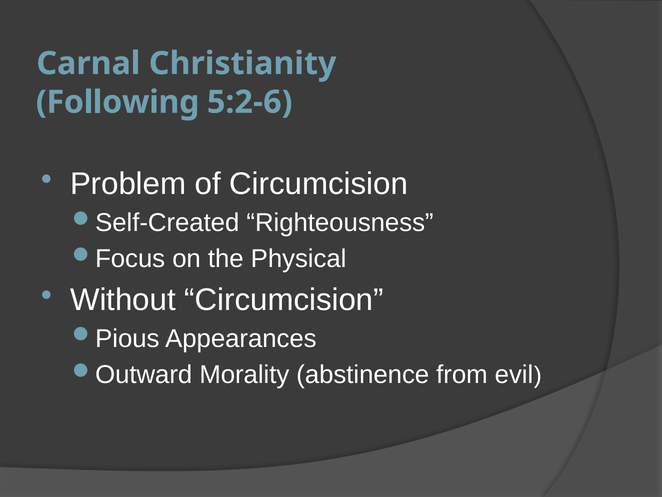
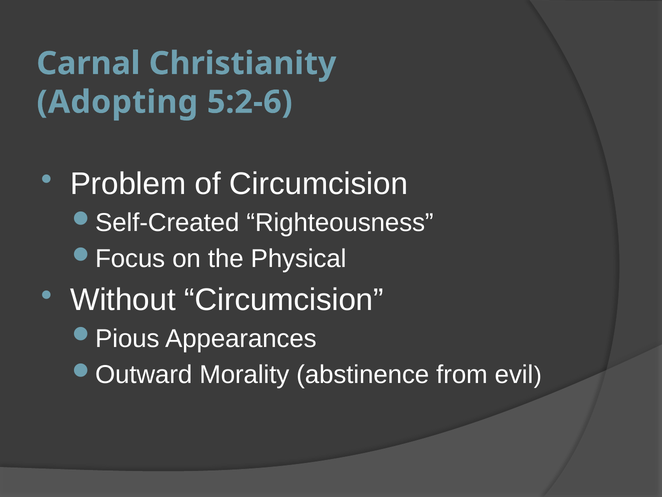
Following: Following -> Adopting (117, 102)
